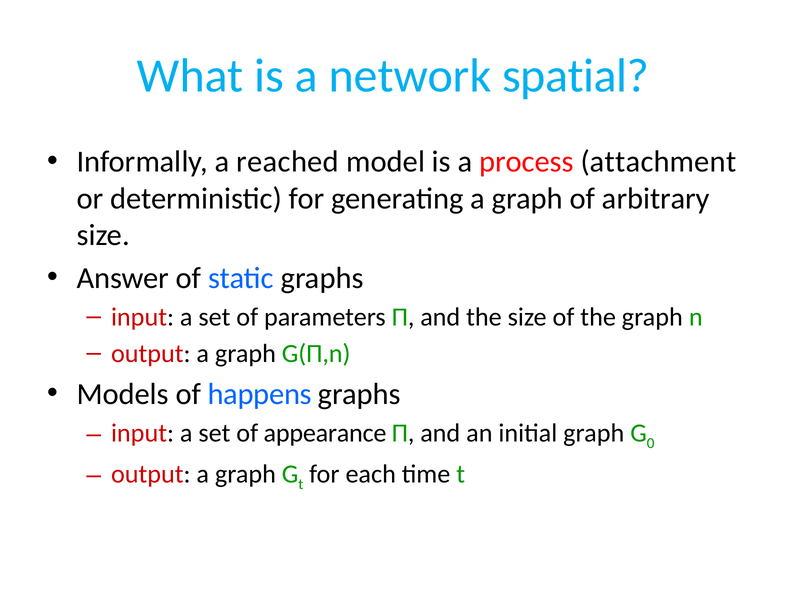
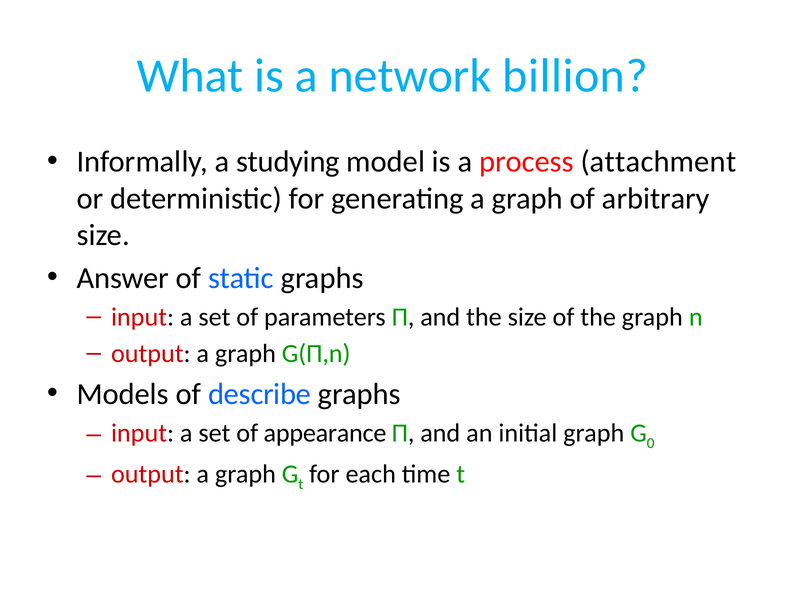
spatial: spatial -> billion (575, 76)
reached: reached -> studying (288, 162)
happens: happens -> describe (260, 394)
